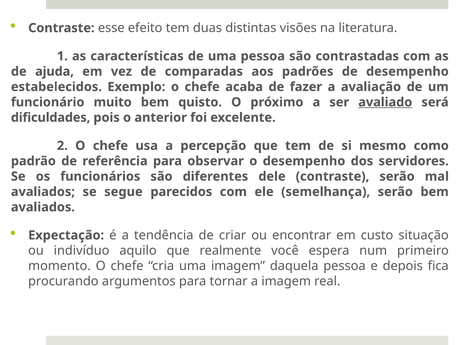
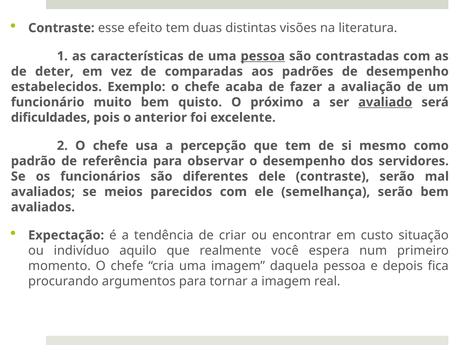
pessoa underline: none -> present (263, 56)
ajuda: ajuda -> deter (54, 71)
segue: segue -> meios (123, 192)
